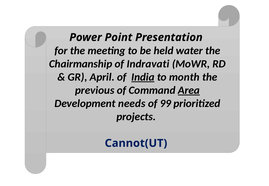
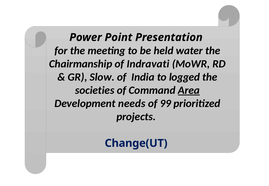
April: April -> Slow (102, 77)
India underline: present -> none (143, 77)
month: month -> logged (184, 77)
previous: previous -> societies (95, 90)
Cannot(UT: Cannot(UT -> Change(UT (136, 143)
